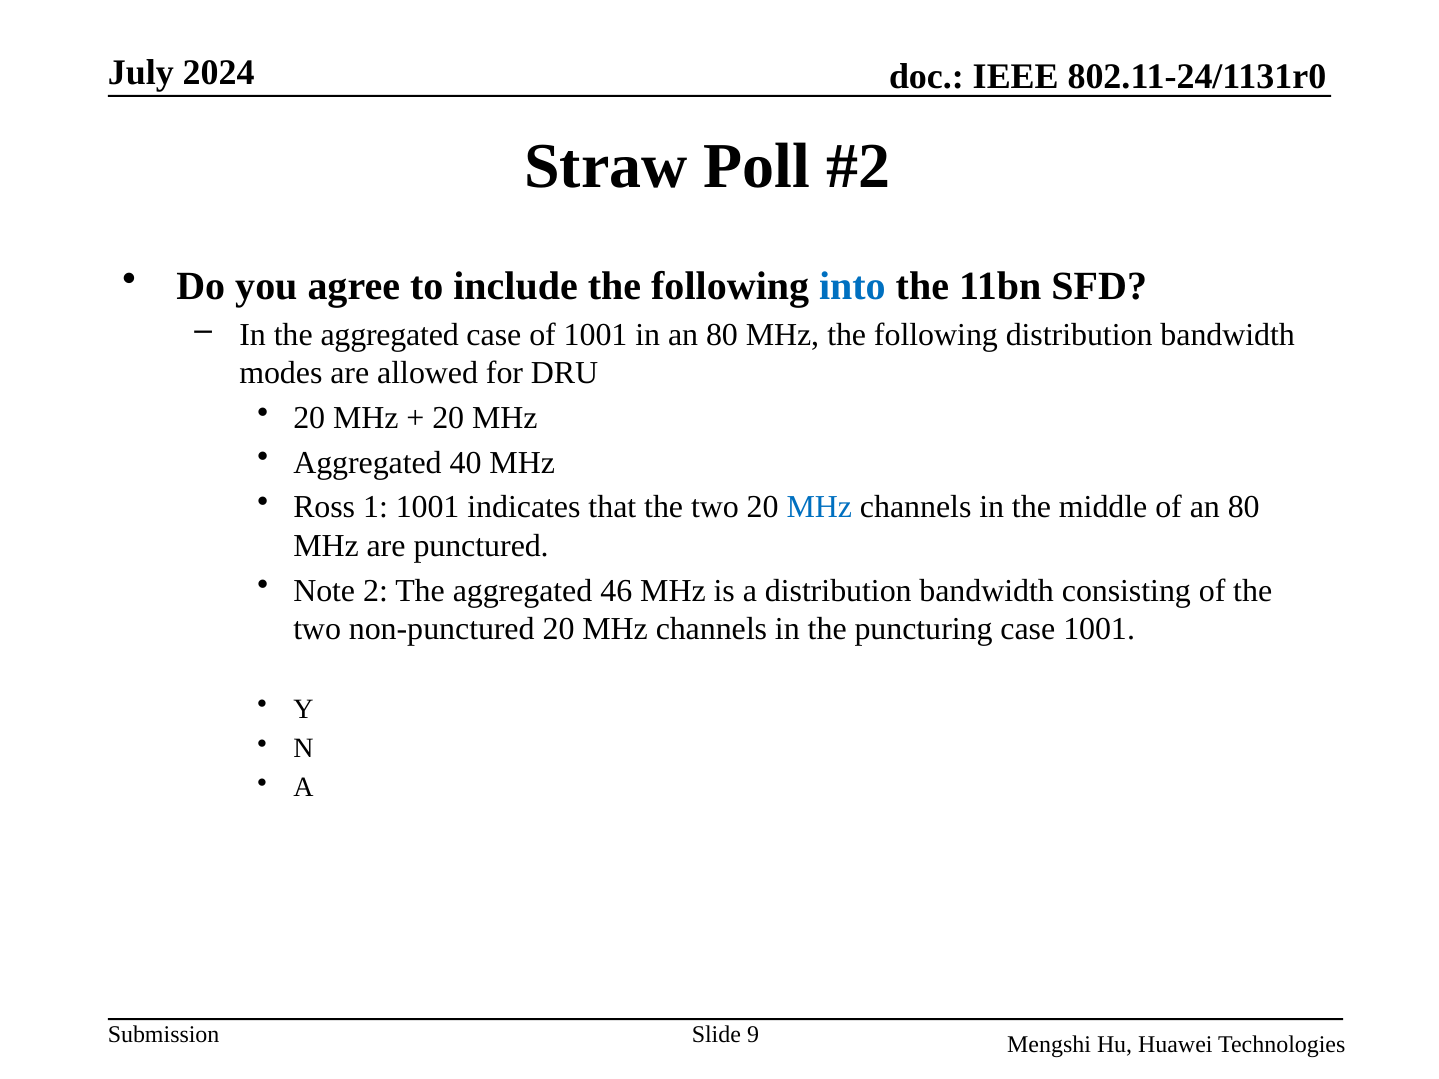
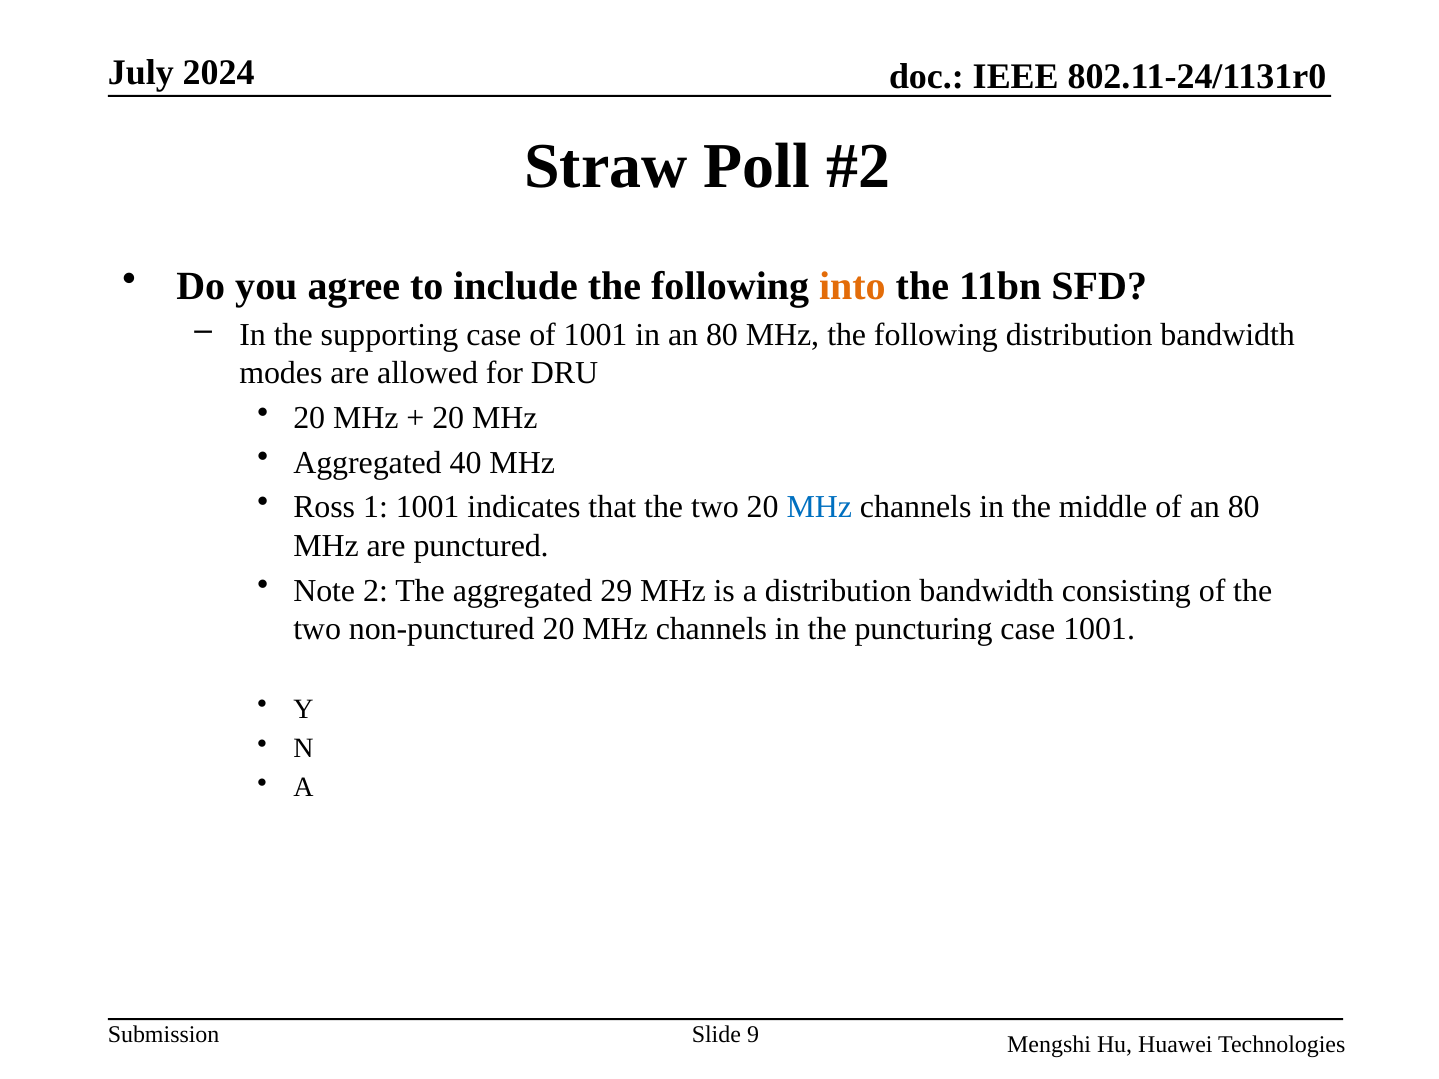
into colour: blue -> orange (852, 286)
In the aggregated: aggregated -> supporting (389, 335)
46: 46 -> 29 (616, 591)
